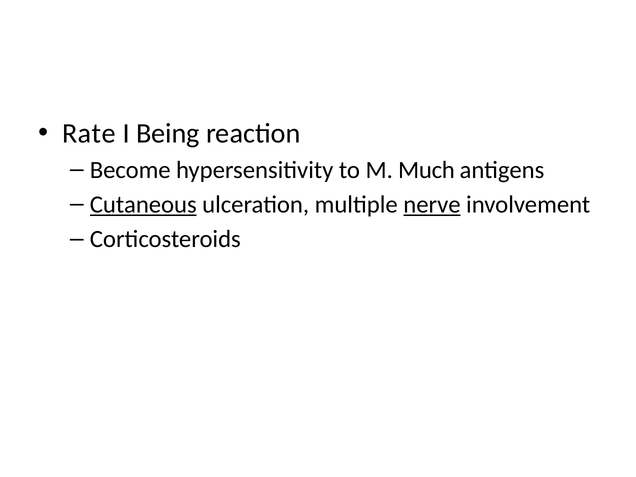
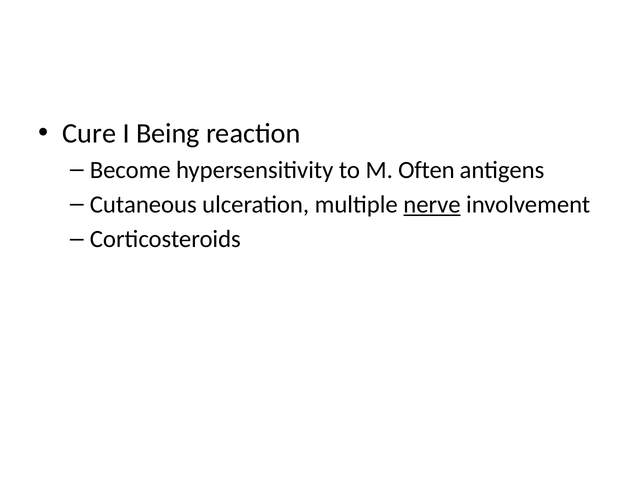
Rate: Rate -> Cure (89, 133)
Much: Much -> Often (426, 170)
Cutaneous underline: present -> none (143, 205)
